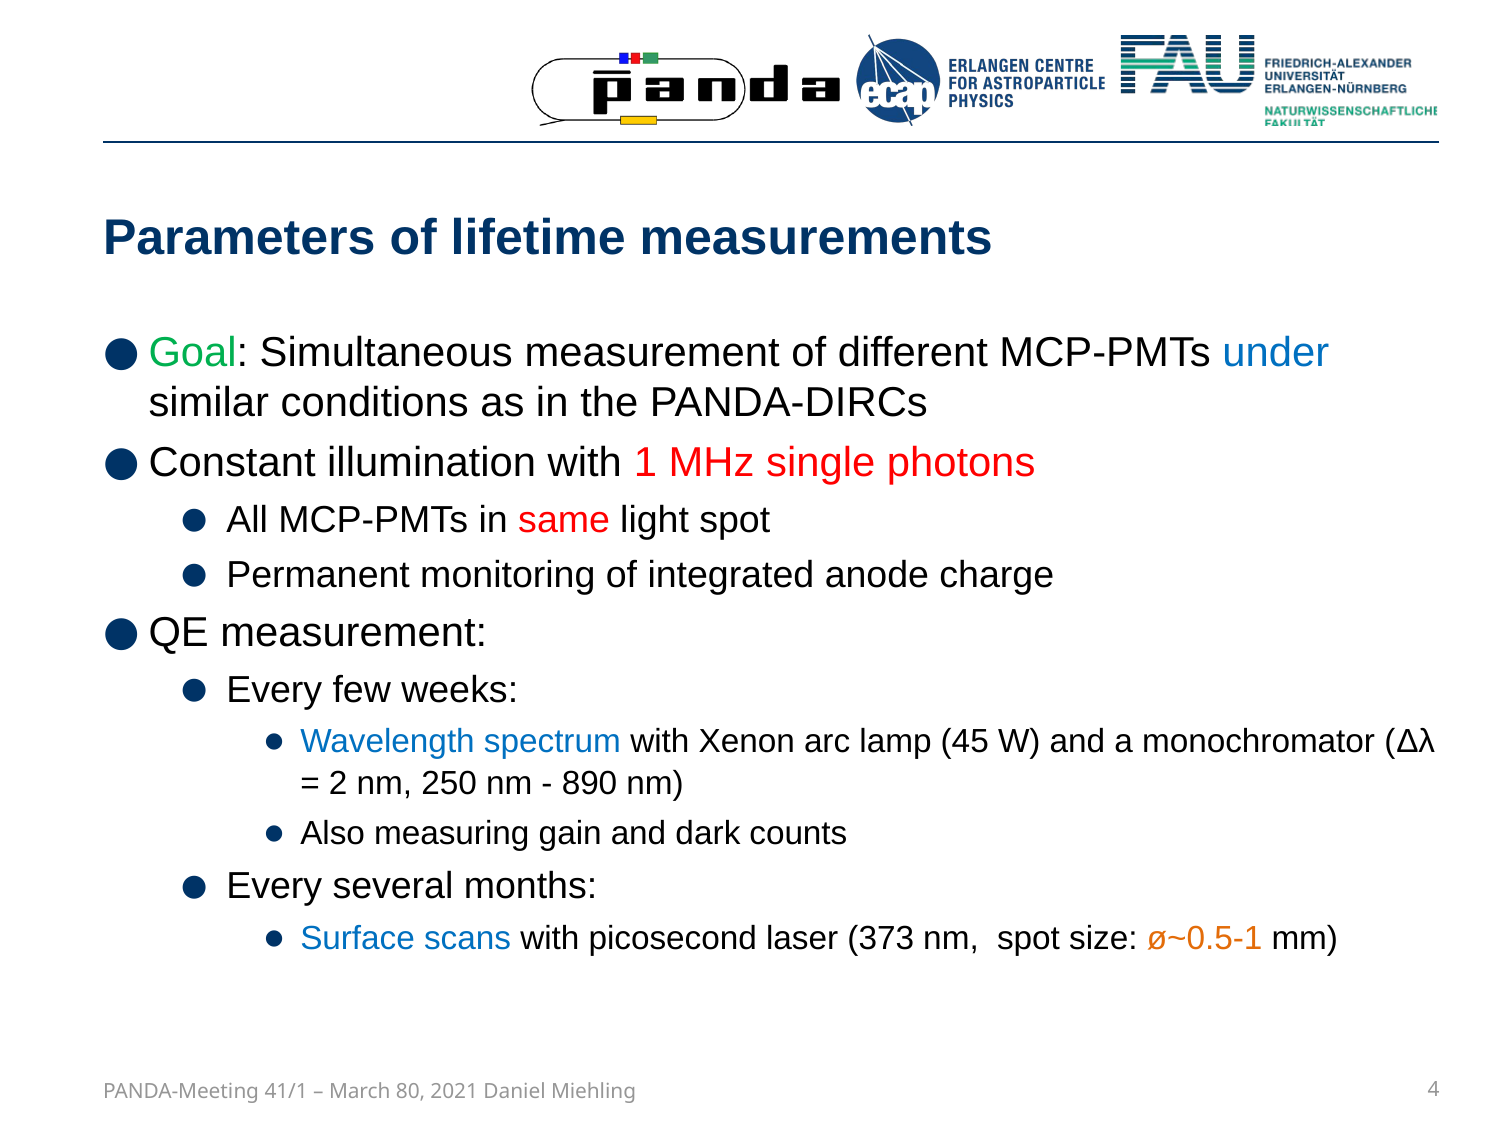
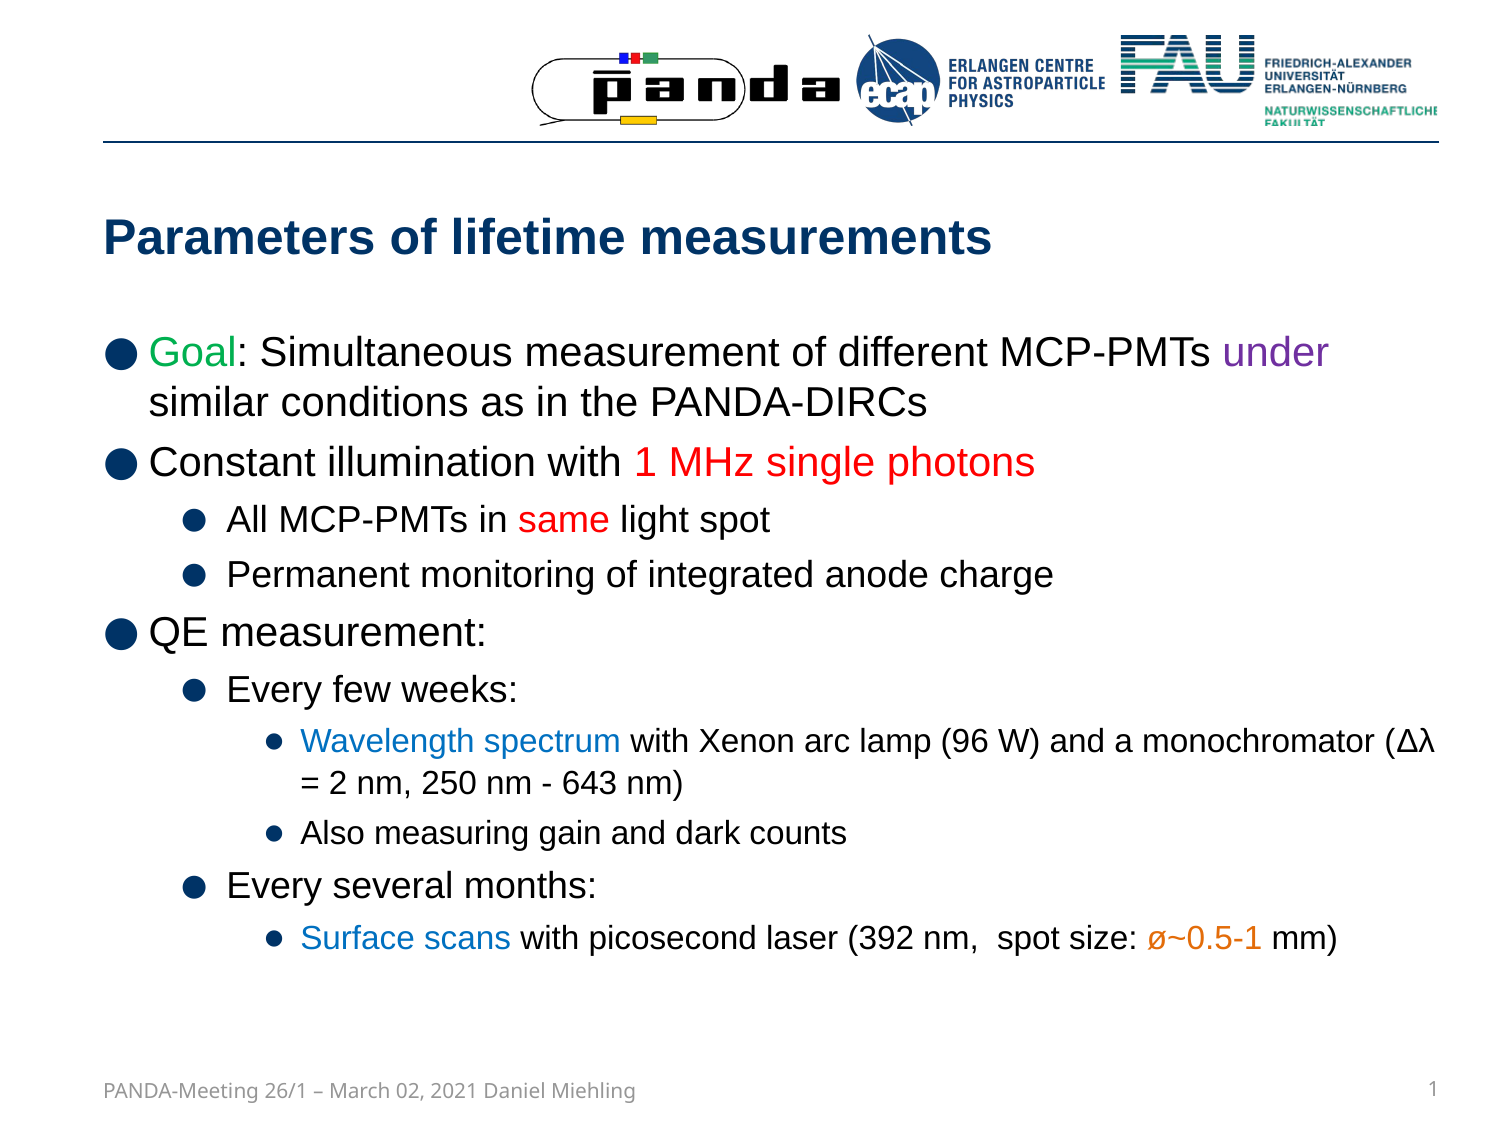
under colour: blue -> purple (1276, 352)
45: 45 -> 96 (965, 742)
890: 890 -> 643 (590, 783)
373: 373 -> 392 (881, 938)
41/1: 41/1 -> 26/1 (286, 1091)
80: 80 -> 02 (411, 1091)
Miehling 4: 4 -> 1 (1434, 1089)
